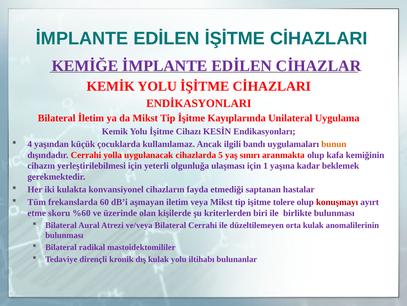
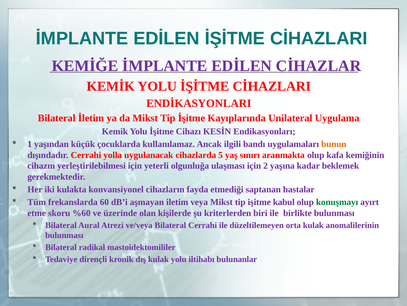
4: 4 -> 1 (30, 144)
1: 1 -> 2 (266, 166)
tolere: tolere -> kabul (284, 202)
konuşmayı colour: red -> green (337, 202)
